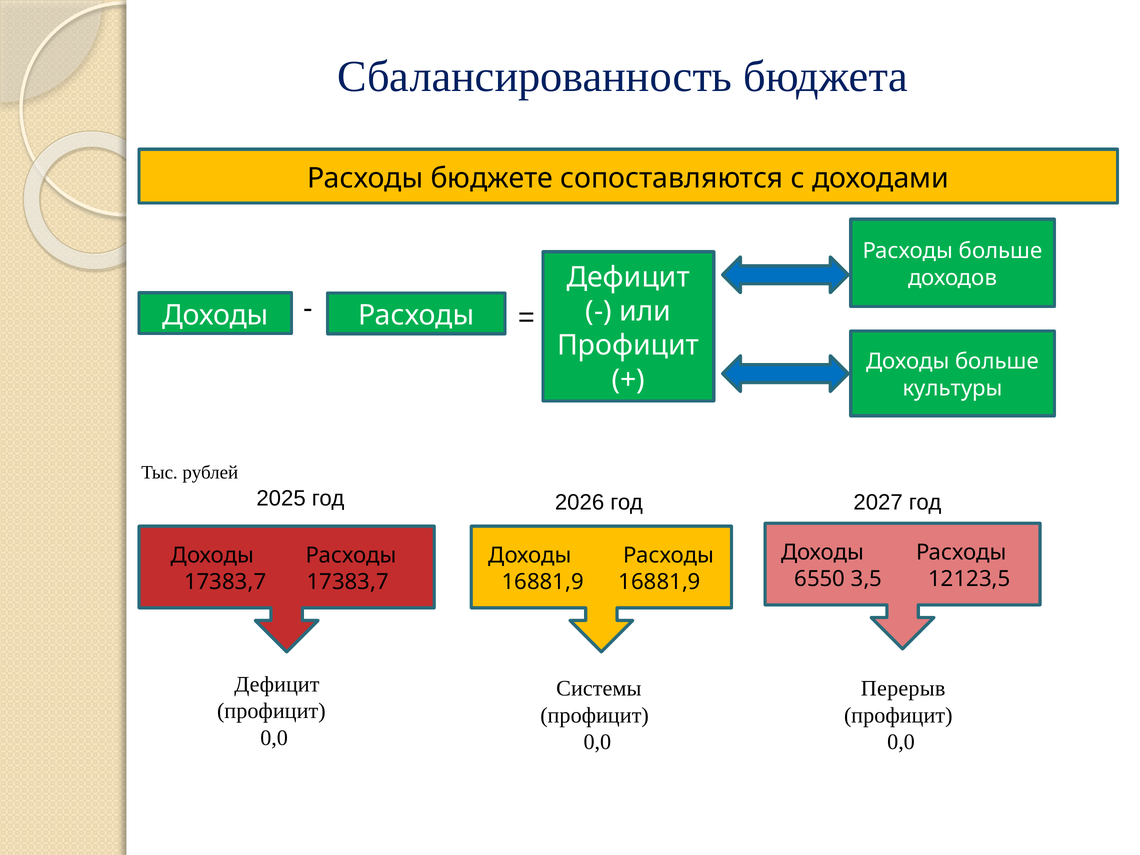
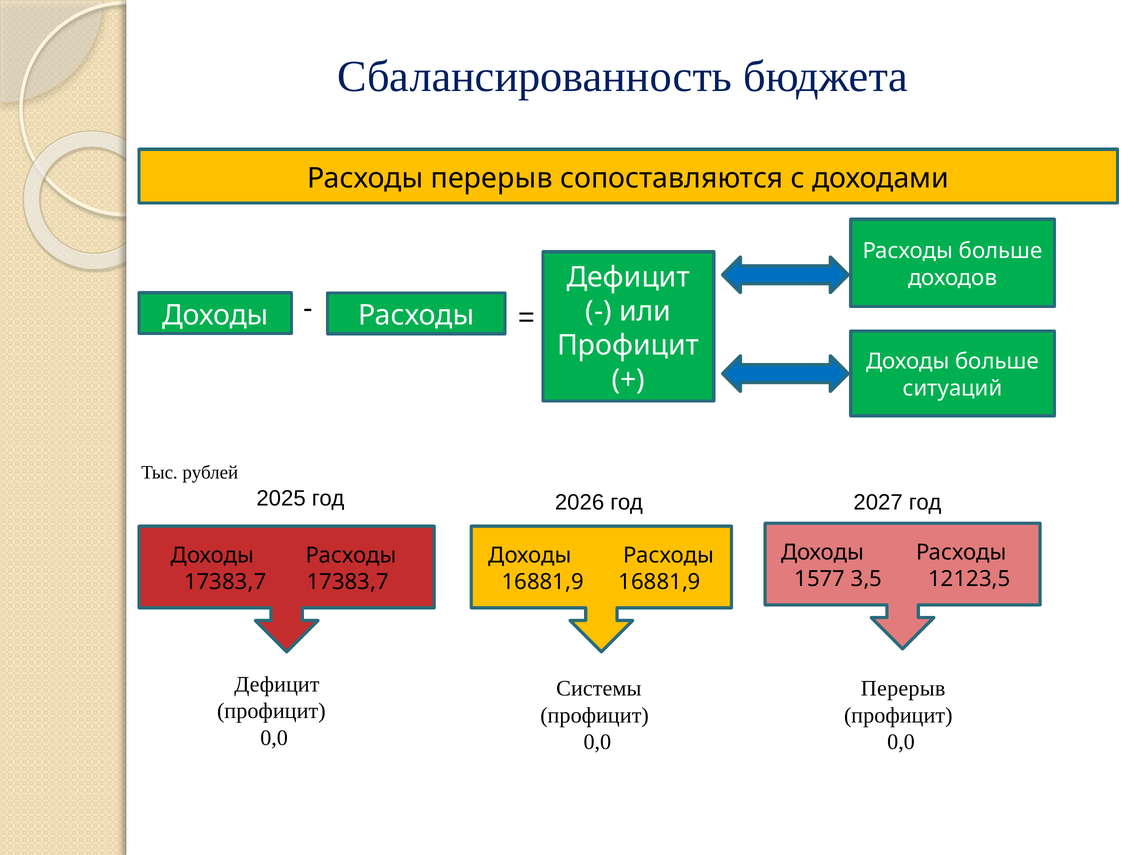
Расходы бюджете: бюджете -> перерыв (492, 178)
культуры: культуры -> ситуаций (953, 388)
6550: 6550 -> 1577 (820, 579)
